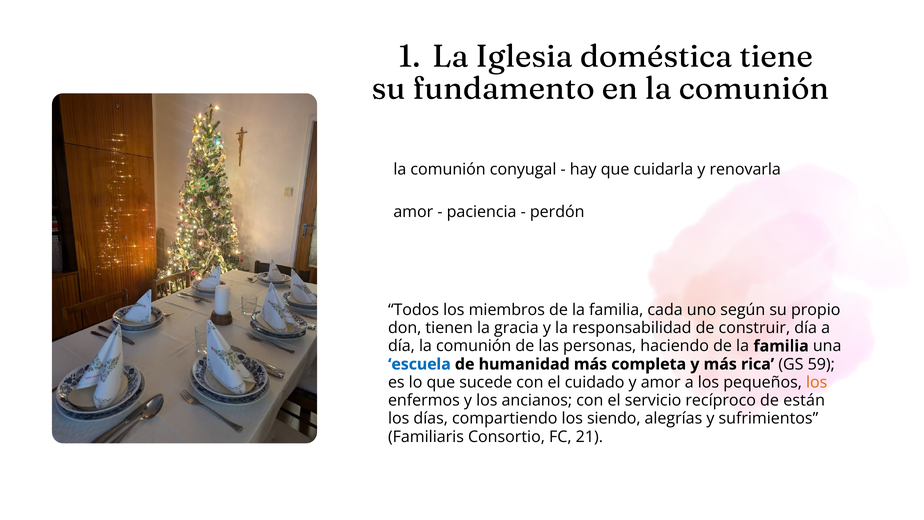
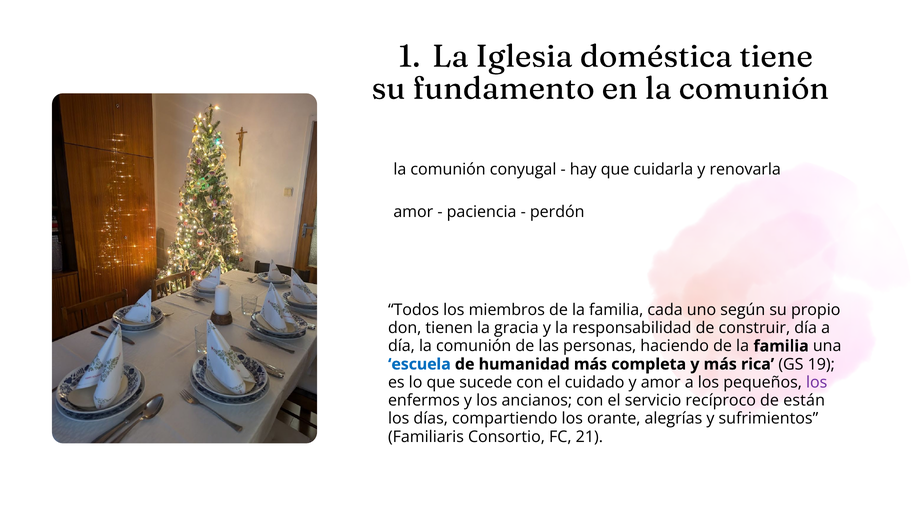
59: 59 -> 19 (821, 364)
los colour: orange -> purple (817, 382)
siendo: siendo -> orante (614, 418)
